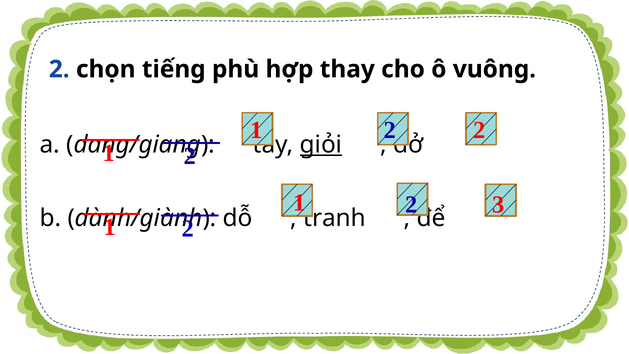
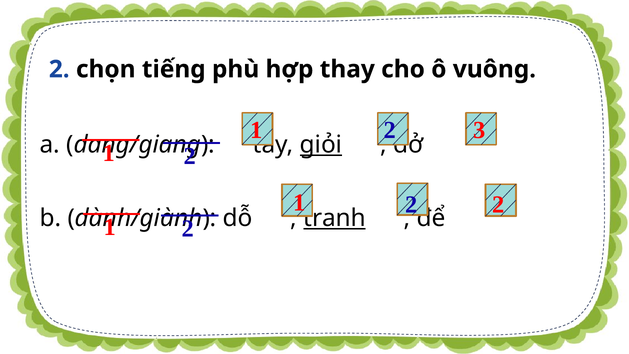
2: 2 -> 3 (479, 130)
2 3: 3 -> 2 (498, 204)
tranh underline: none -> present (335, 218)
